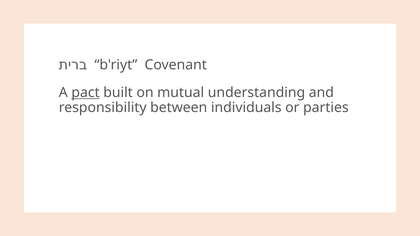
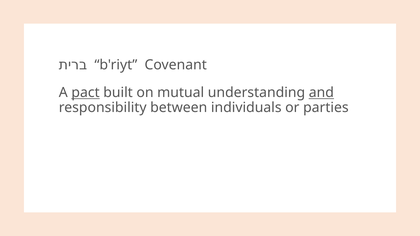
and underline: none -> present (321, 93)
